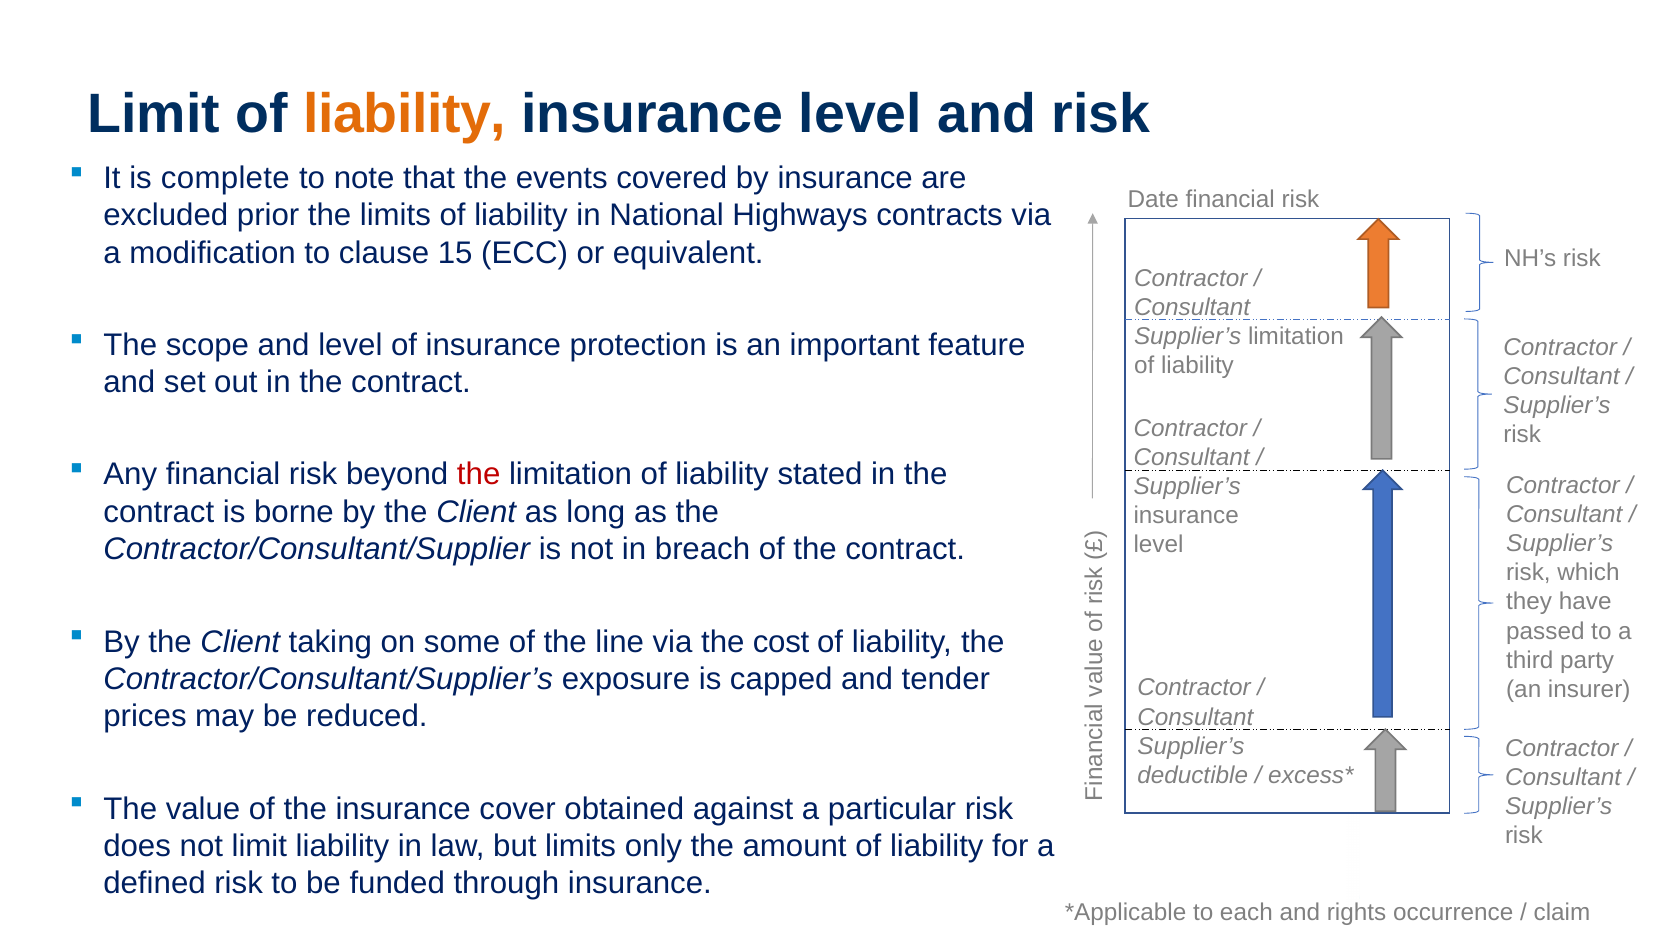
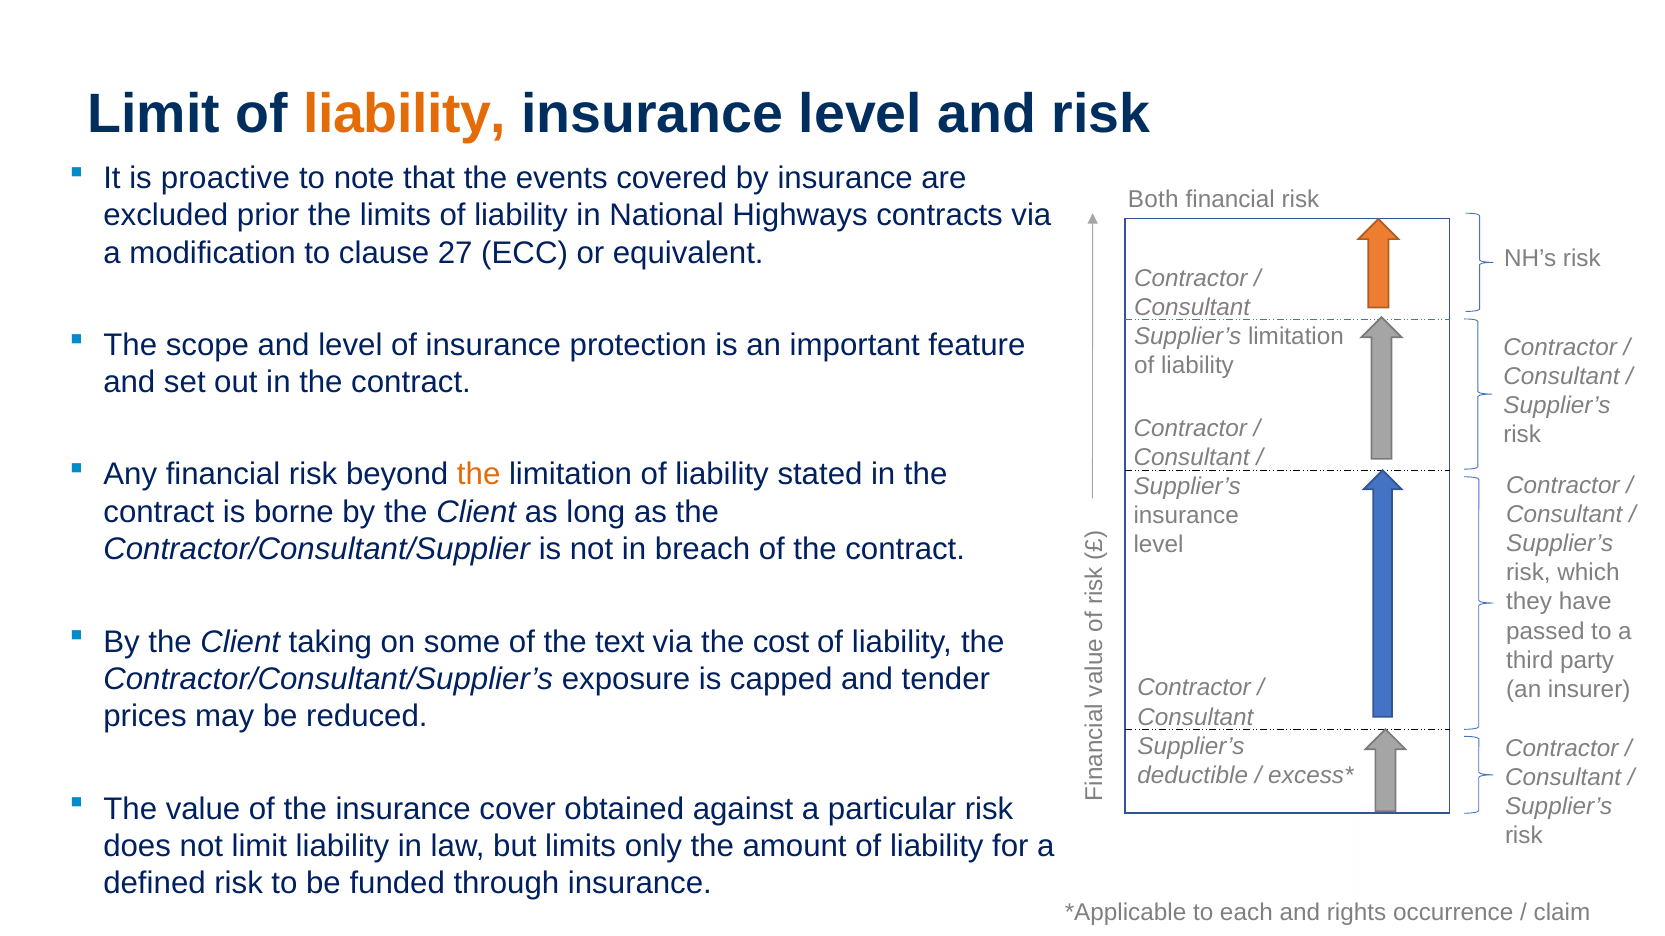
complete: complete -> proactive (225, 178)
Date: Date -> Both (1153, 200)
15: 15 -> 27 (455, 253)
the colour: red -> orange (479, 475)
line: line -> text (620, 642)
